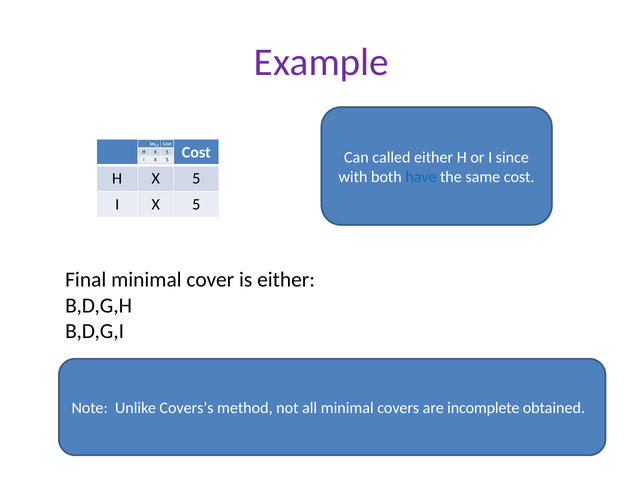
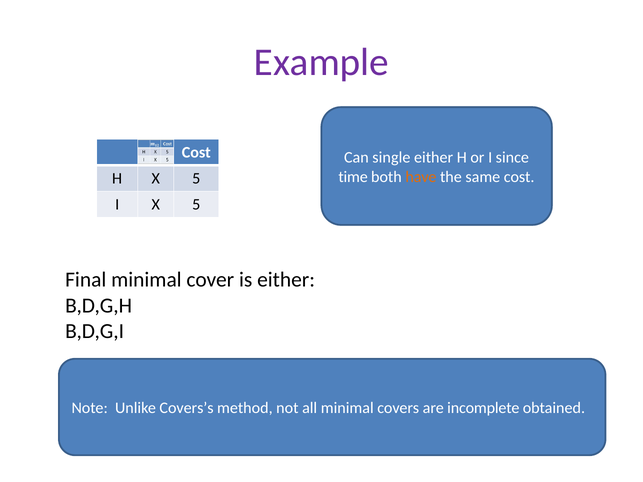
called: called -> single (391, 158)
with: with -> time (353, 177)
have colour: blue -> orange (421, 177)
